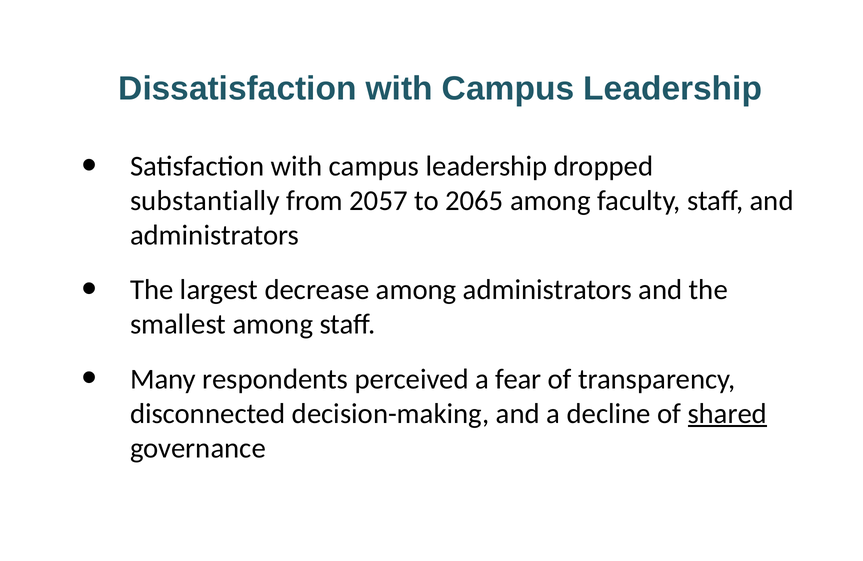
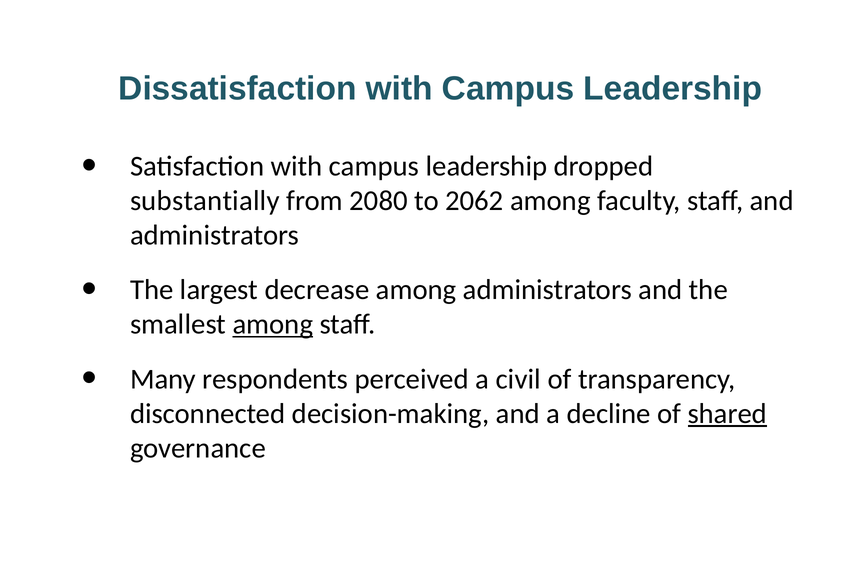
2057: 2057 -> 2080 (379, 201)
2065: 2065 -> 2062 (474, 201)
among underline: none -> present (273, 324)
fear: fear -> civil (518, 379)
